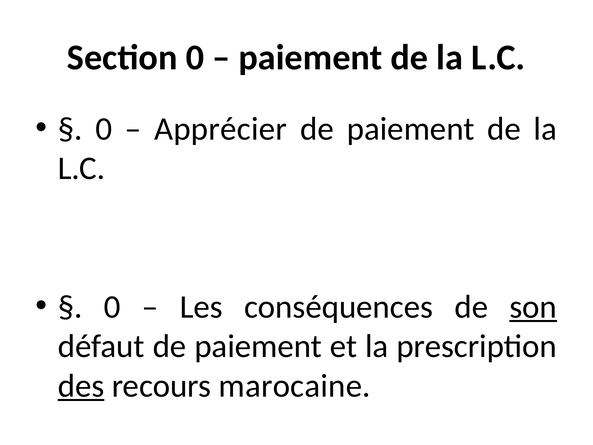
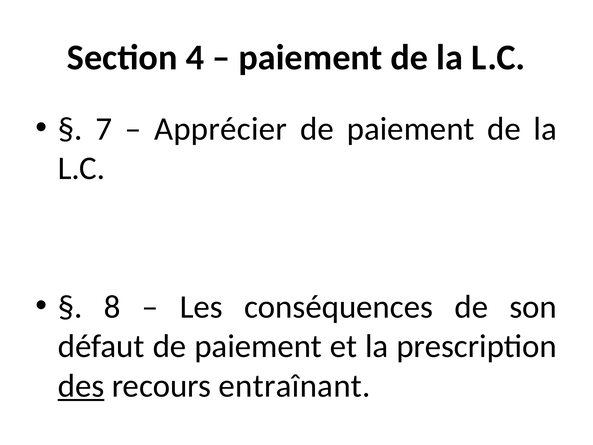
Section 0: 0 -> 4 (195, 57)
0: 0 -> 7 (104, 129)
0: 0 -> 8 (112, 307)
son underline: present -> none (533, 307)
marocaine: marocaine -> entraînant (295, 386)
